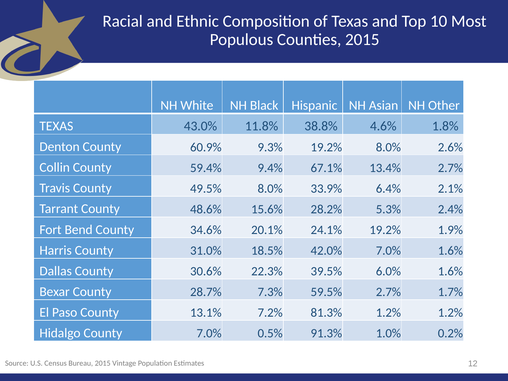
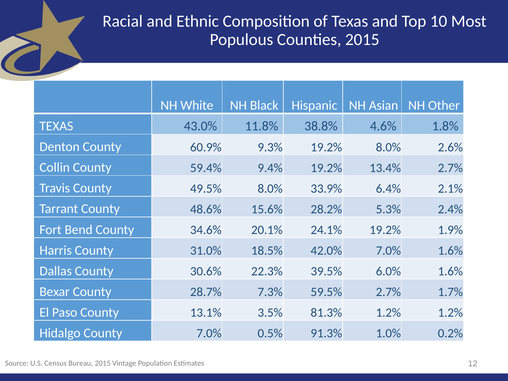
9.4% 67.1%: 67.1% -> 19.2% (326, 168)
7.2%: 7.2% -> 3.5% (270, 313)
